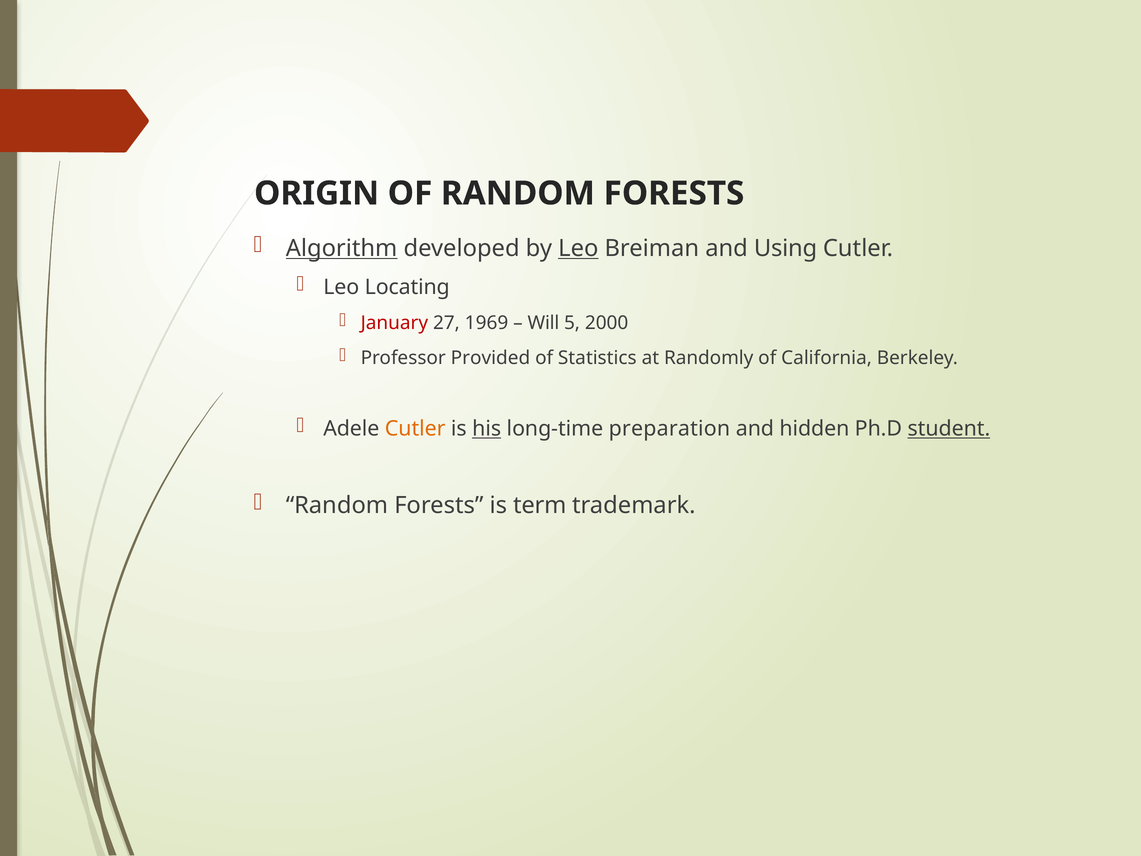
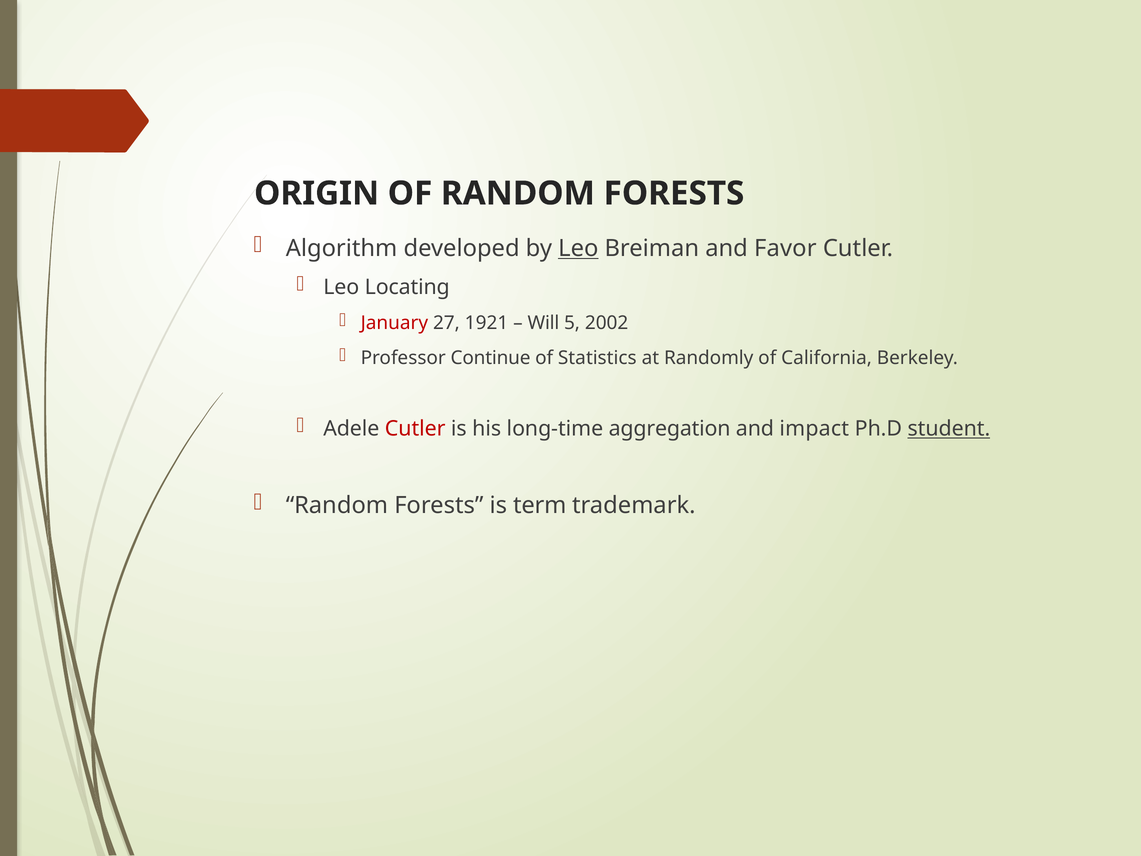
Algorithm underline: present -> none (342, 248)
Using: Using -> Favor (785, 248)
1969: 1969 -> 1921 (487, 323)
2000: 2000 -> 2002 (607, 323)
Provided: Provided -> Continue (491, 358)
Cutler colour: orange -> red (415, 429)
his underline: present -> none (487, 429)
preparation: preparation -> aggregation (670, 429)
hidden: hidden -> impact (814, 429)
